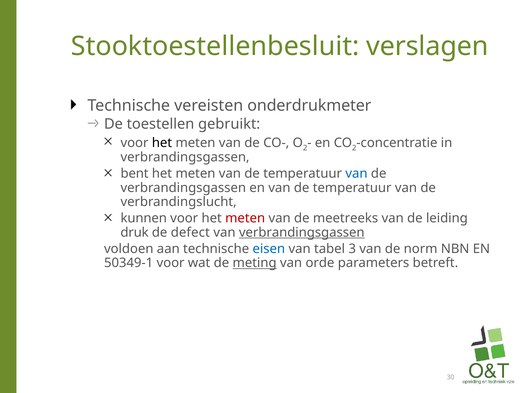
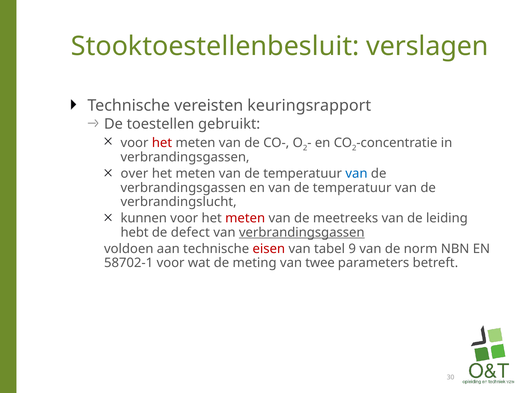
onderdrukmeter: onderdrukmeter -> keuringsrapport (309, 106)
het colour: black -> red (162, 143)
bent: bent -> over (134, 174)
druk: druk -> hebt (135, 233)
eisen colour: blue -> red (269, 249)
3: 3 -> 9 (352, 249)
50349-1: 50349-1 -> 58702-1 (129, 263)
meting underline: present -> none (255, 263)
orde: orde -> twee (320, 263)
